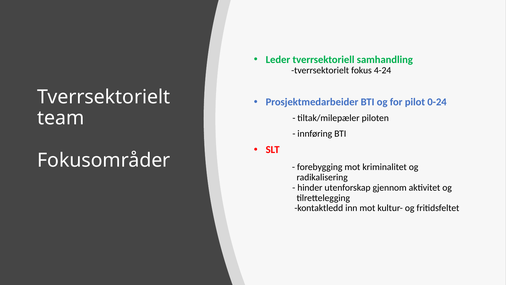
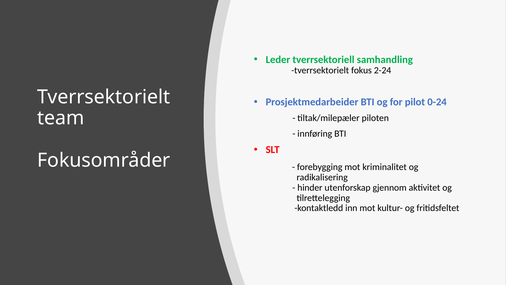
4-24: 4-24 -> 2-24 (383, 70)
